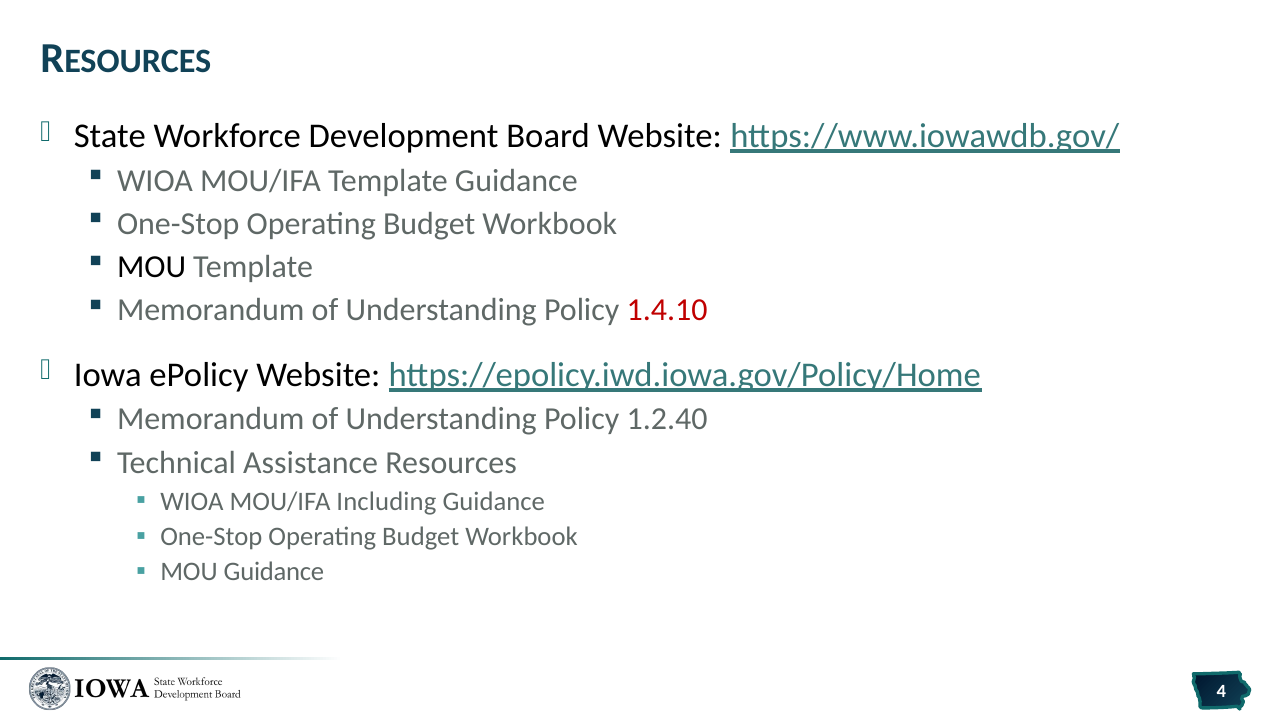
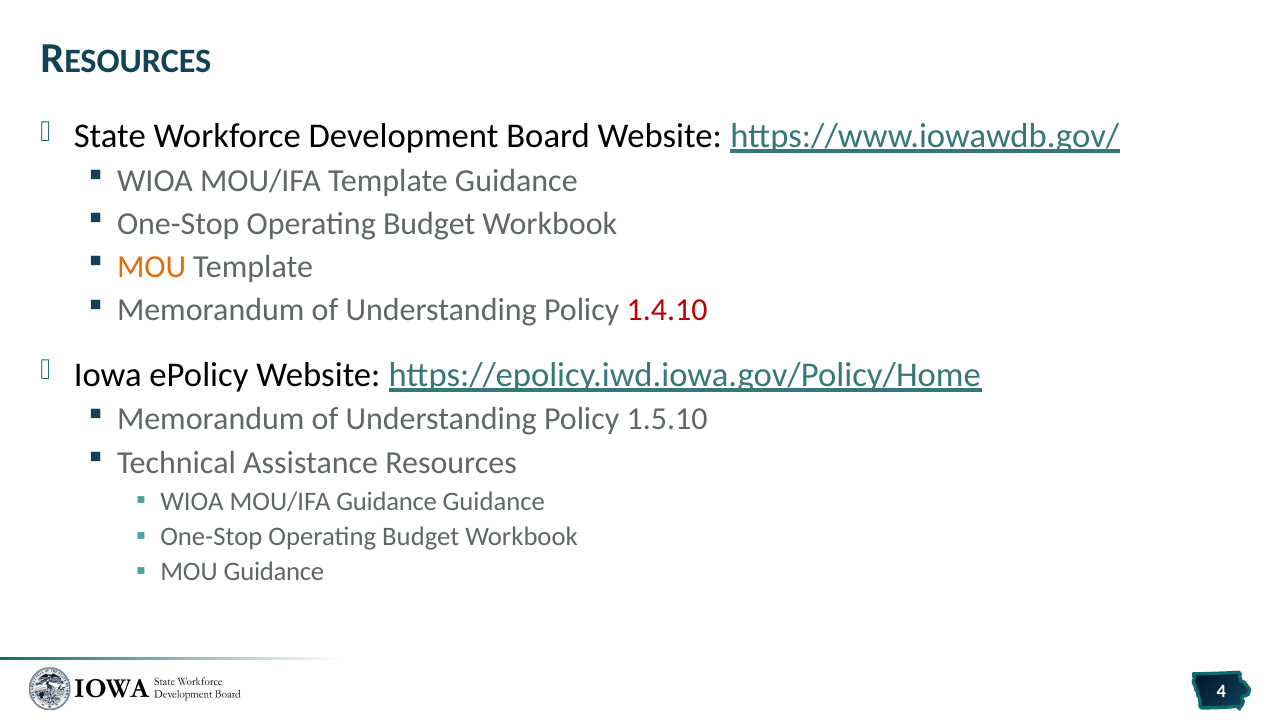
MOU colour: black -> orange (152, 267)
1.2.40: 1.2.40 -> 1.5.10 (667, 419)
MOU/IFA Including: Including -> Guidance (387, 501)
